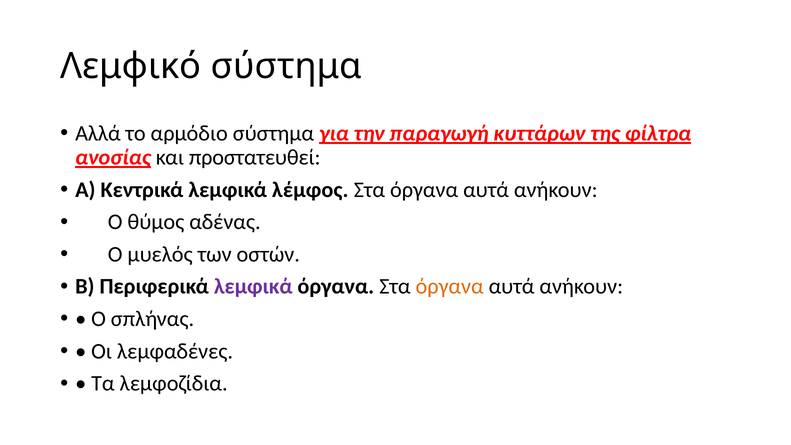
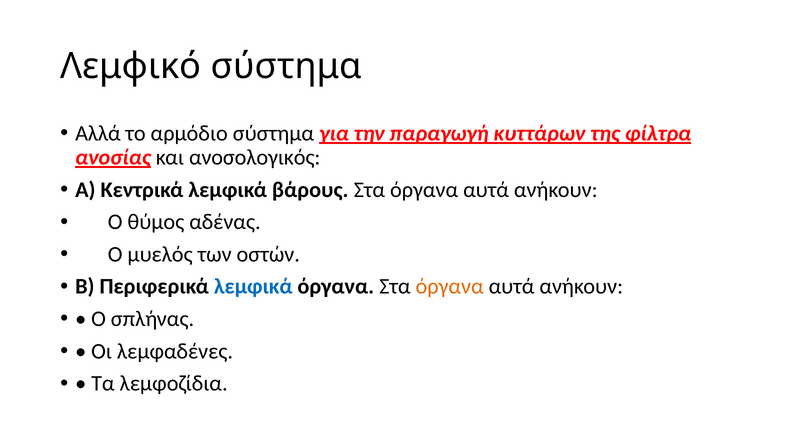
προστατευθεί: προστατευθεί -> ανοσολογικός (255, 157)
λέμφος: λέμφος -> βάρους (310, 190)
λεμφικά colour: purple -> blue (253, 287)
